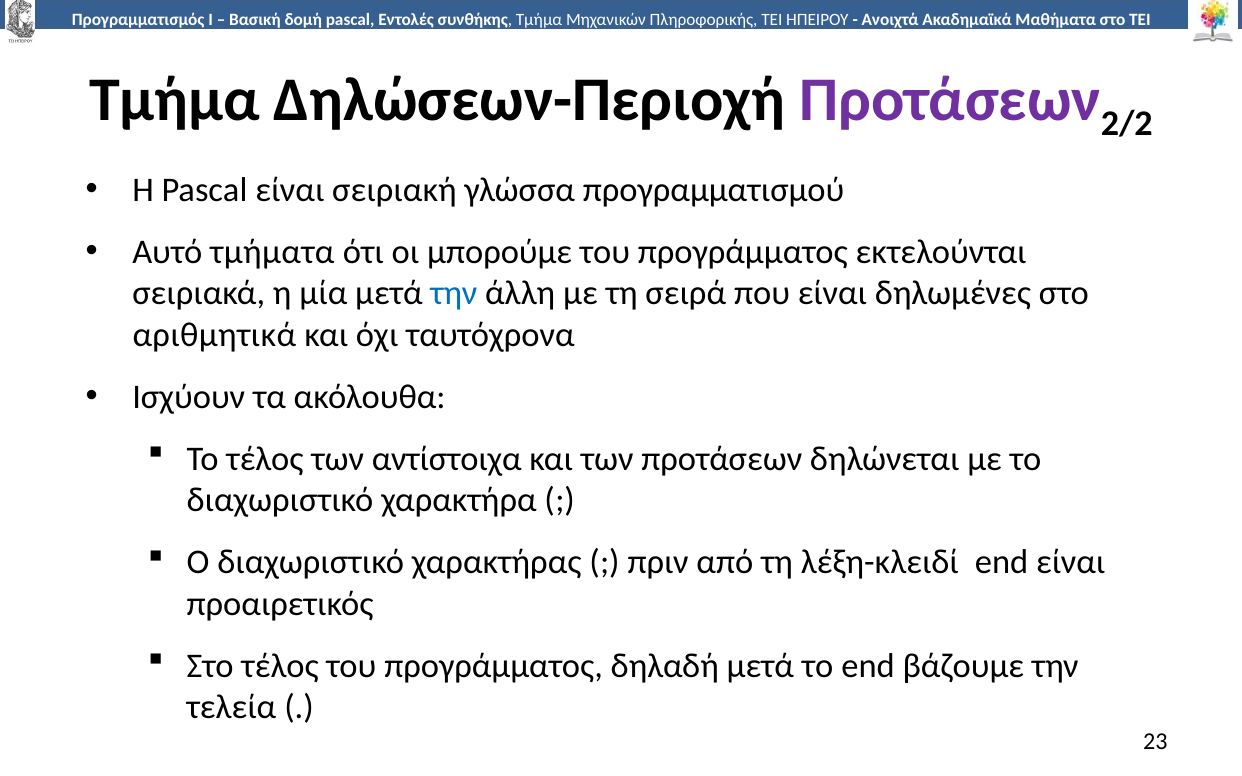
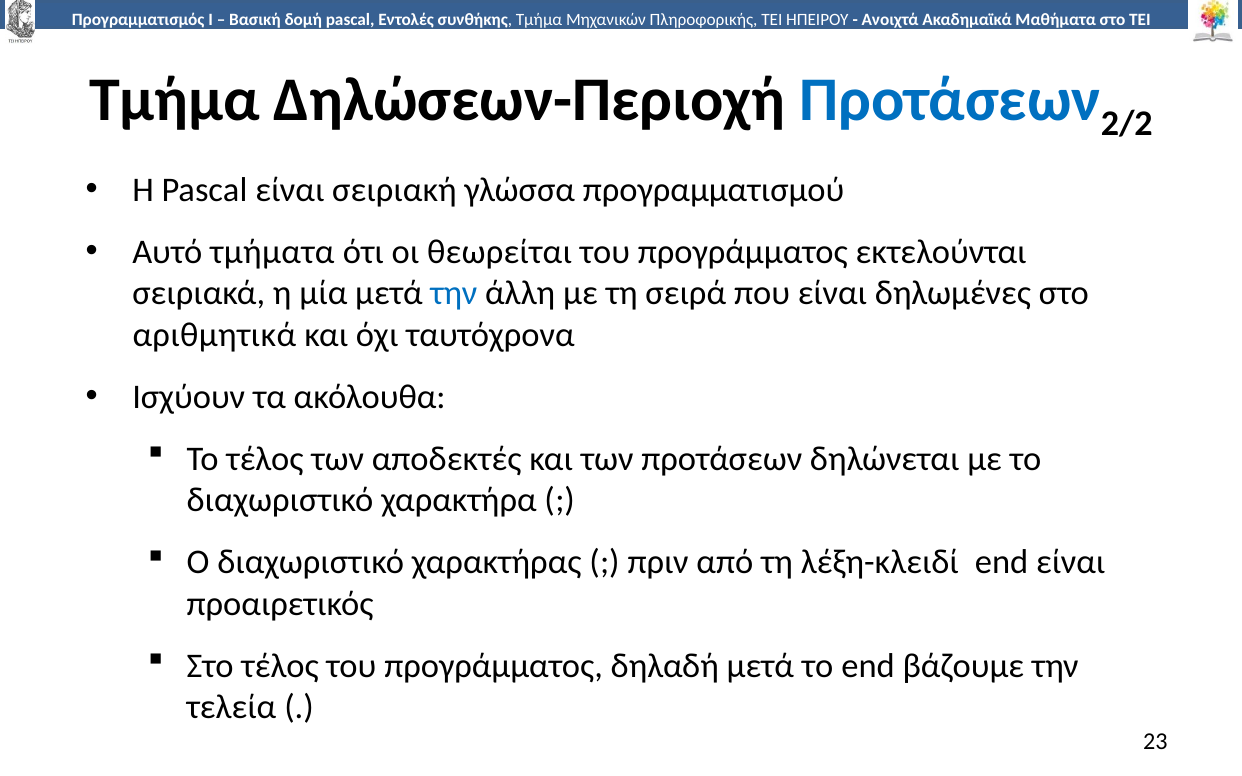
Προτάσεων colour: purple -> blue (950, 100)
μπορούμε: μπορούμε -> θεωρείται (500, 252)
αντίστοιχα: αντίστοιχα -> αποδεκτές (447, 459)
